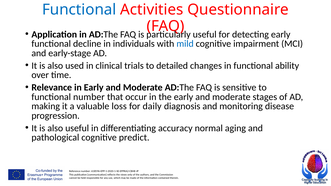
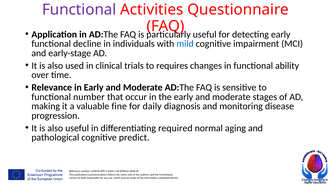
Functional colour: blue -> purple (79, 10)
detailed: detailed -> requires (172, 66)
loss: loss -> fine (119, 106)
accuracy: accuracy -> required (175, 128)
